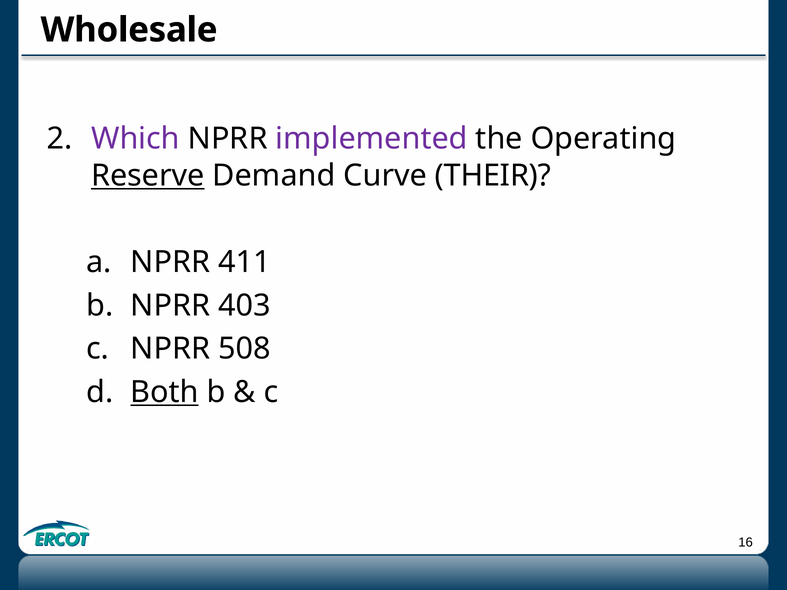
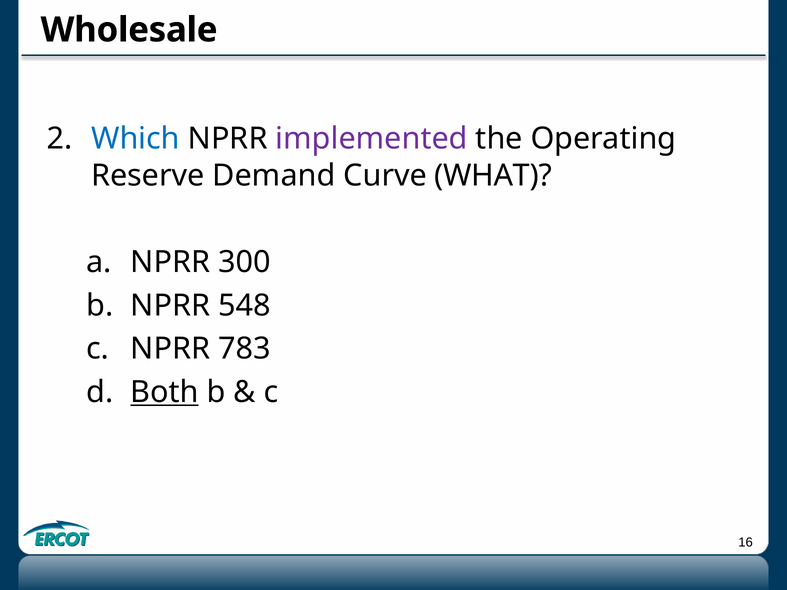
Which colour: purple -> blue (136, 139)
Reserve underline: present -> none (148, 176)
THEIR: THEIR -> WHAT (493, 176)
411: 411 -> 300 (244, 262)
403: 403 -> 548 (244, 306)
508: 508 -> 783 (244, 349)
